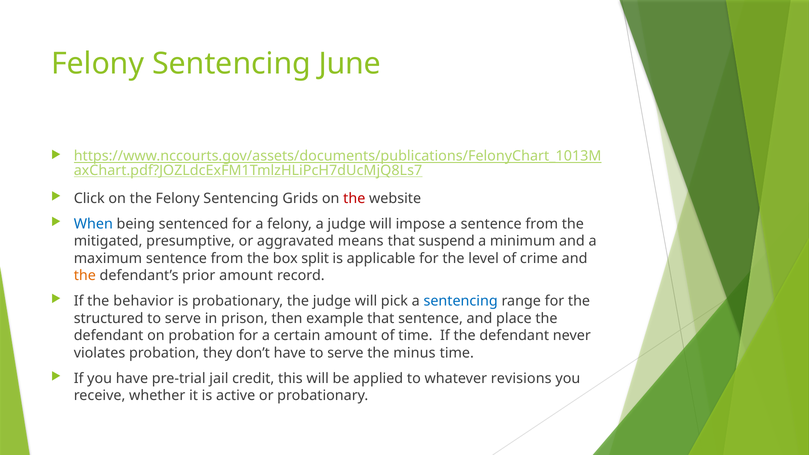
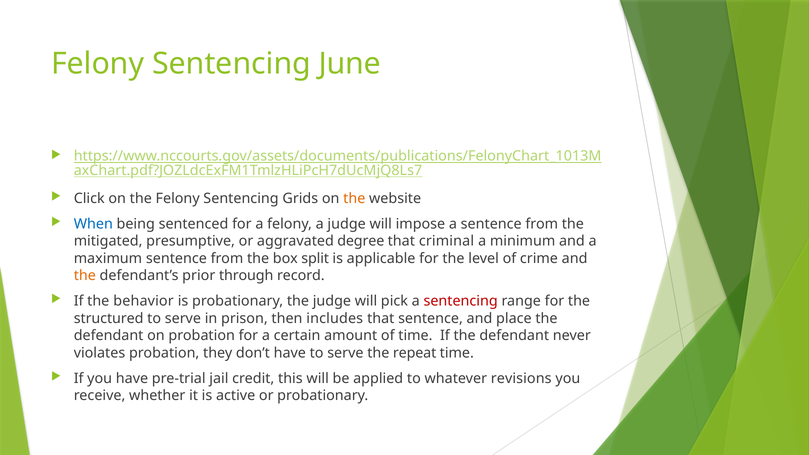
the colour: red -> orange (354, 198)
means: means -> degree (361, 241)
suspend: suspend -> criminal (446, 241)
prior amount: amount -> through (246, 276)
sentencing colour: blue -> red (461, 301)
example: example -> includes (335, 318)
minus: minus -> repeat (415, 353)
